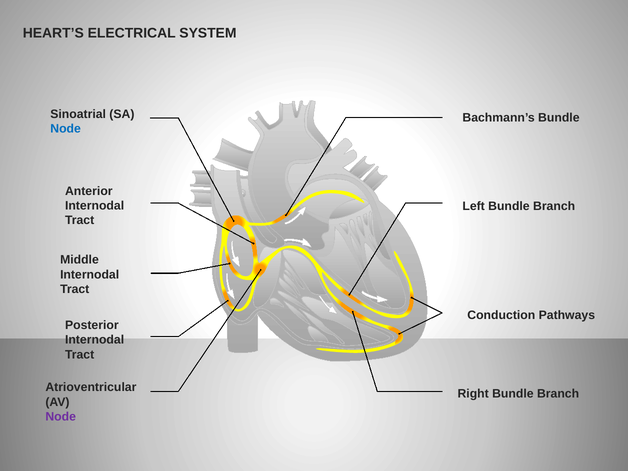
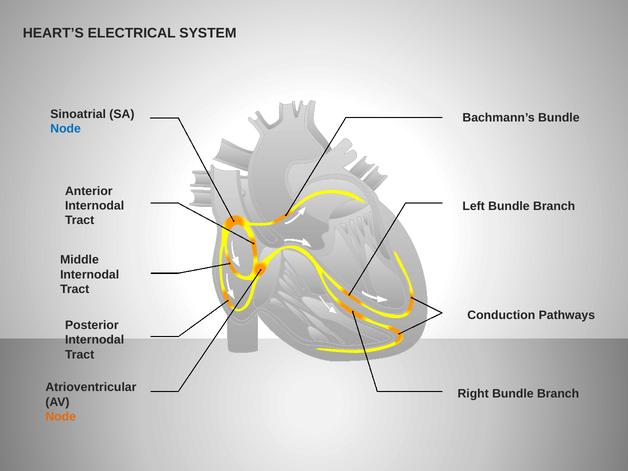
Node colour: purple -> orange (61, 417)
